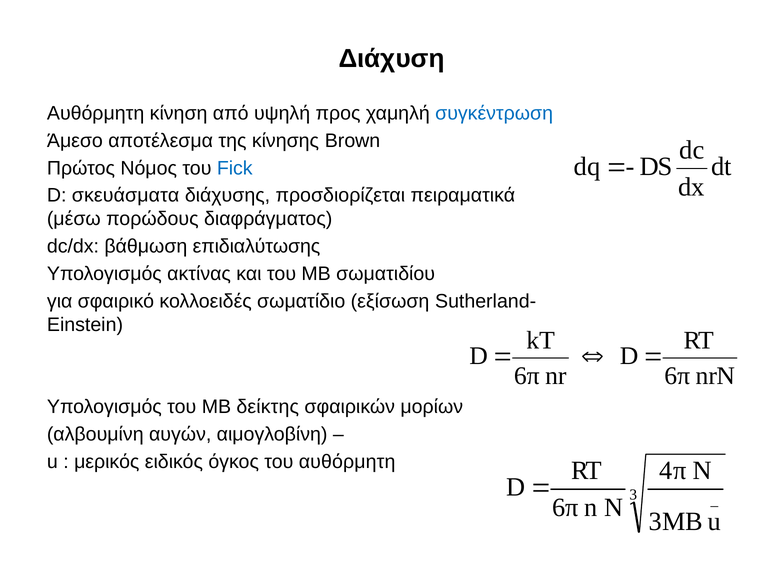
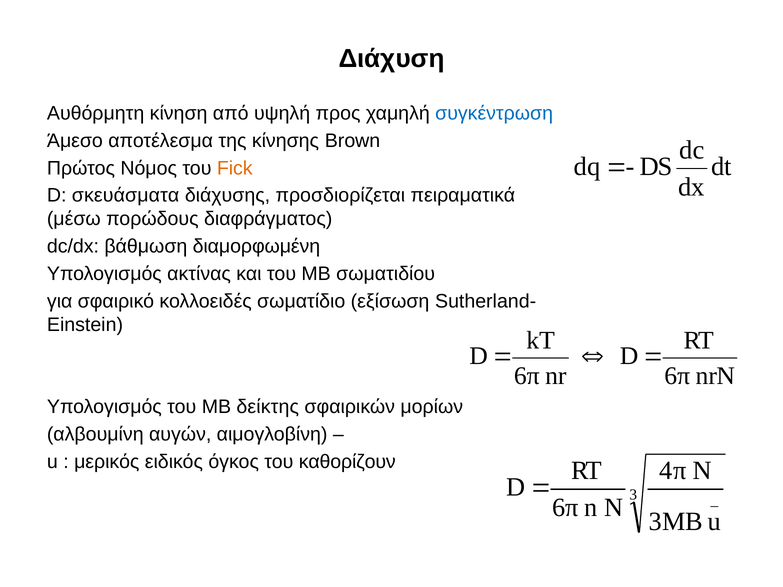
Fick colour: blue -> orange (235, 168)
επιδιαλύτωσης: επιδιαλύτωσης -> διαμορφωμένη (256, 247)
του αυθόρμητη: αυθόρμητη -> καθορίζουν (347, 462)
